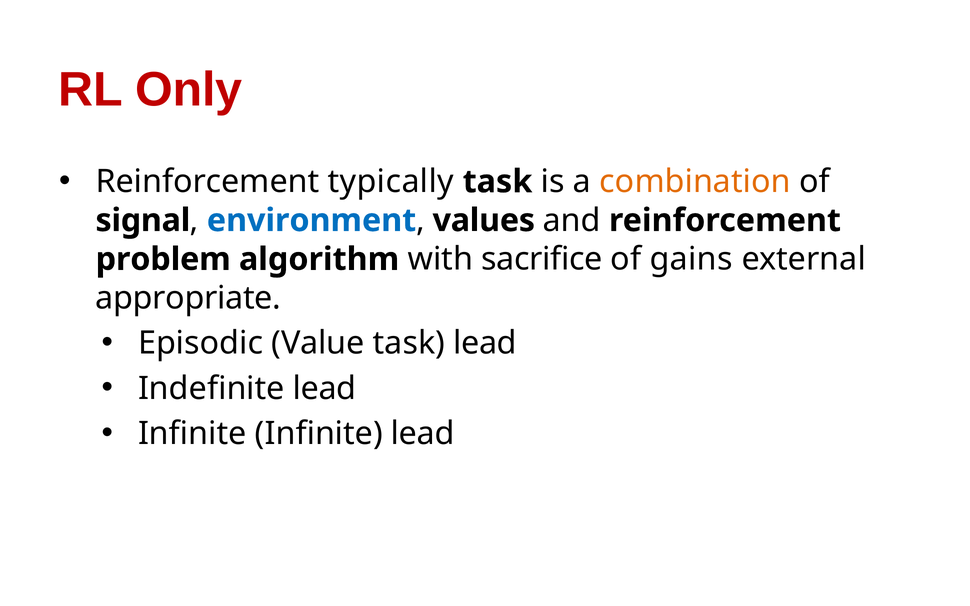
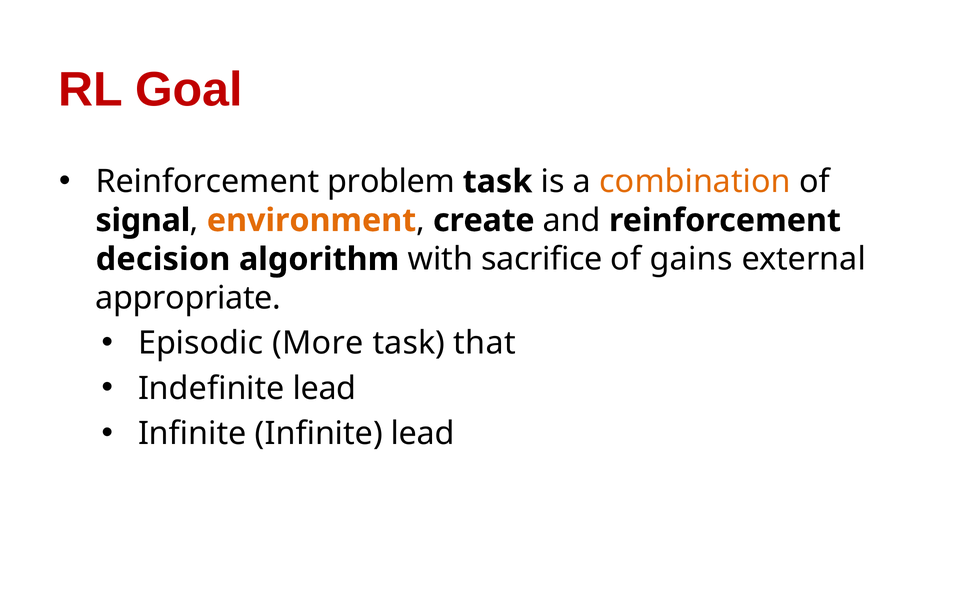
Only: Only -> Goal (189, 90)
typically: typically -> problem (391, 182)
environment colour: blue -> orange (311, 221)
values: values -> create (484, 221)
problem: problem -> decision (163, 259)
Value: Value -> More (318, 343)
task lead: lead -> that (485, 343)
